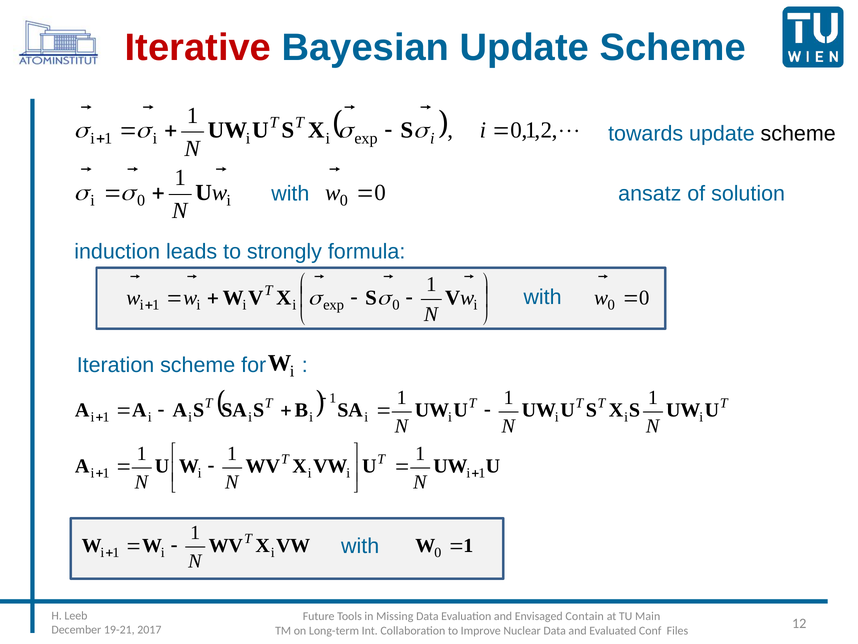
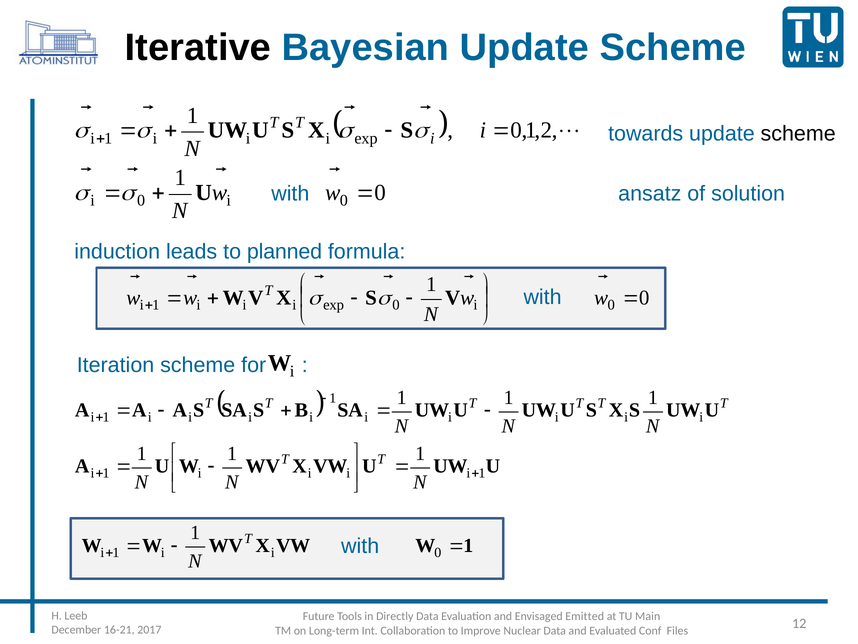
Iterative colour: red -> black (198, 47)
strongly: strongly -> planned (285, 252)
Missing: Missing -> Directly (395, 616)
Contain: Contain -> Emitted (585, 616)
19-21: 19-21 -> 16-21 (119, 630)
